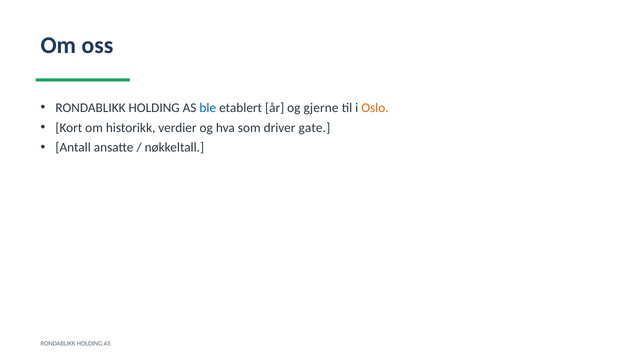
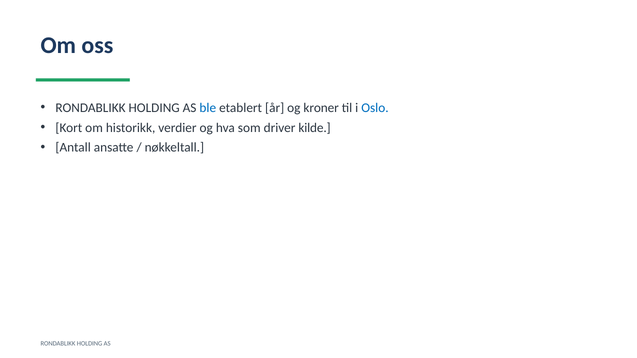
gjerne: gjerne -> kroner (321, 108)
Oslo colour: orange -> blue (375, 108)
gate: gate -> kilde (315, 128)
